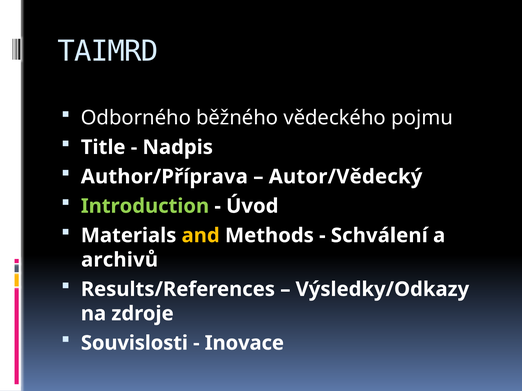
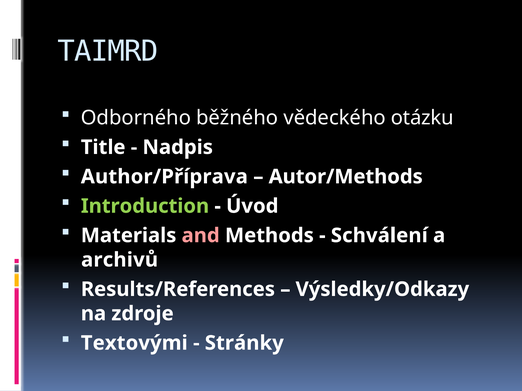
pojmu: pojmu -> otázku (422, 118)
Autor/Vědecký: Autor/Vědecký -> Autor/Methods (346, 177)
and colour: yellow -> pink (201, 236)
Souvislosti: Souvislosti -> Textovými (134, 343)
Inovace: Inovace -> Stránky (244, 343)
